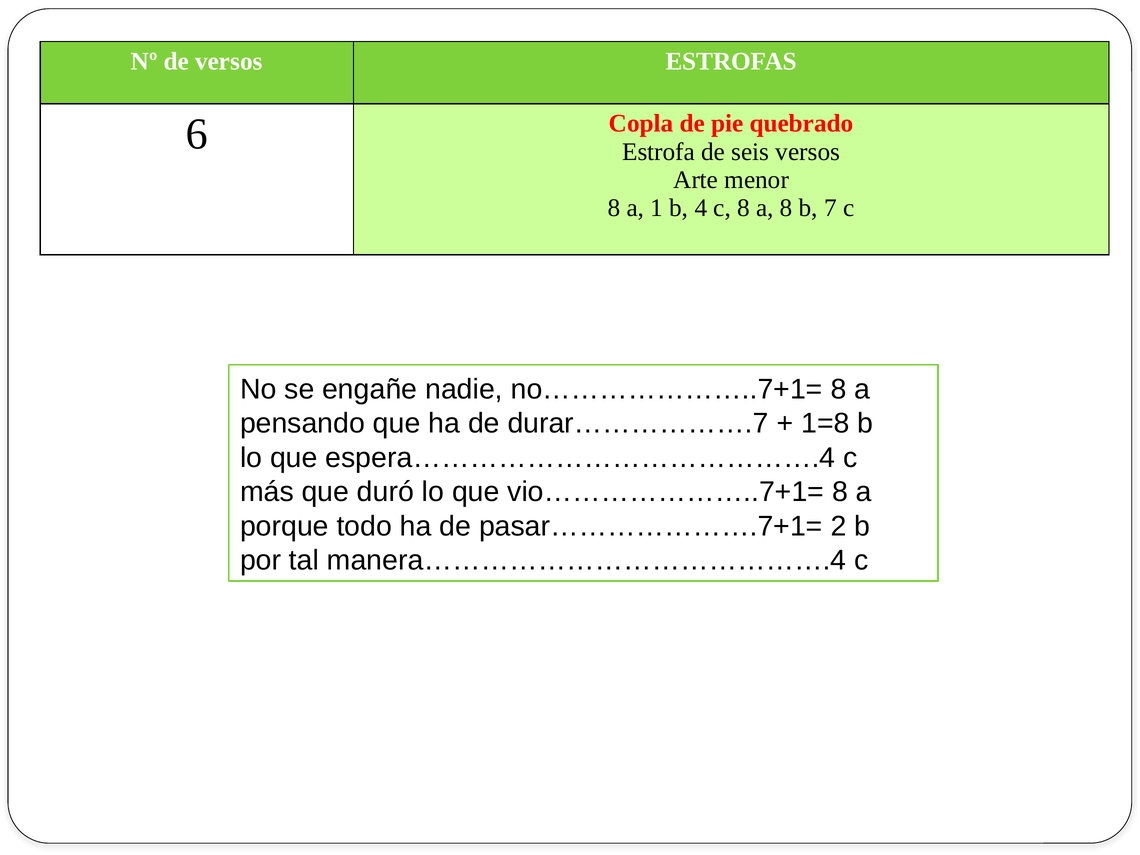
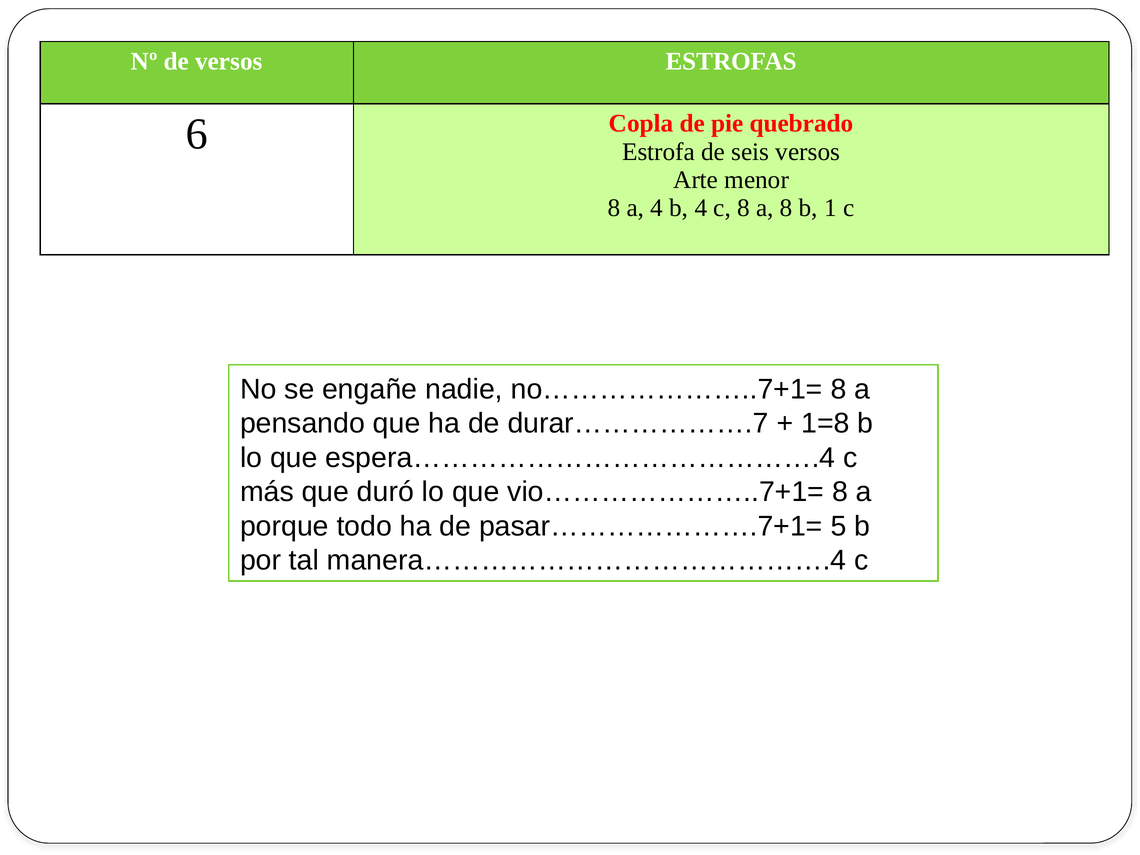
a 1: 1 -> 4 (657, 208)
7: 7 -> 1 (830, 208)
2: 2 -> 5 (838, 526)
